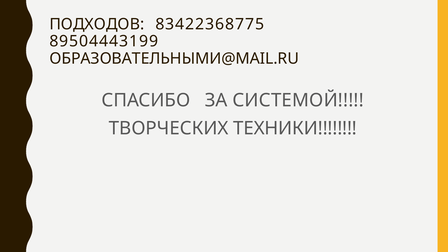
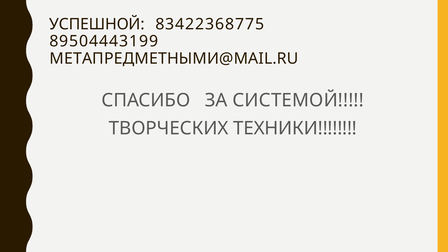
ПОДХОДОВ: ПОДХОДОВ -> УСПЕШНОЙ (97, 24)
ОБРАЗОВАТЕЛЬНЫМИ@MAIL.RU: ОБРАЗОВАТЕЛЬНЫМИ@MAIL.RU -> МЕТАПРЕДМЕТНЫМИ@MAIL.RU (174, 58)
